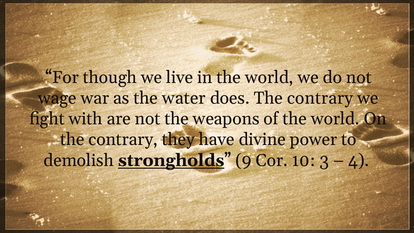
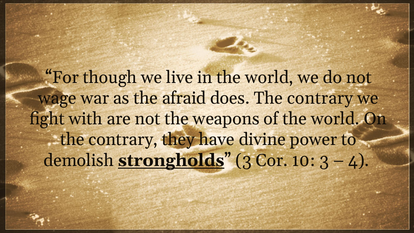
water: water -> afraid (184, 98)
9: 9 -> 3 (243, 160)
